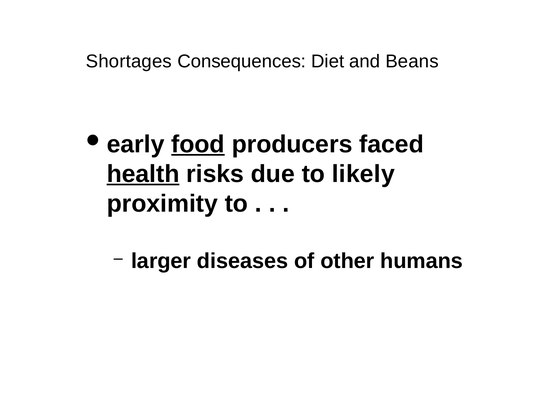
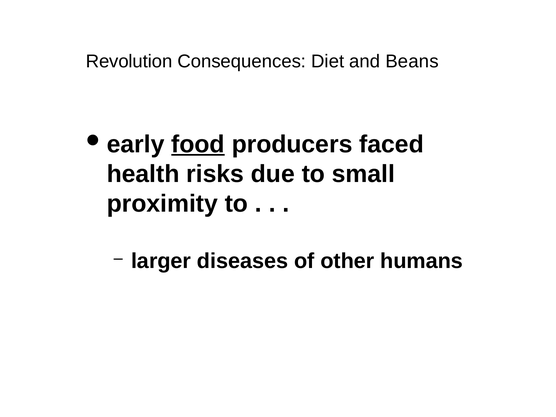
Shortages: Shortages -> Revolution (129, 62)
health underline: present -> none (143, 174)
likely: likely -> small (363, 174)
